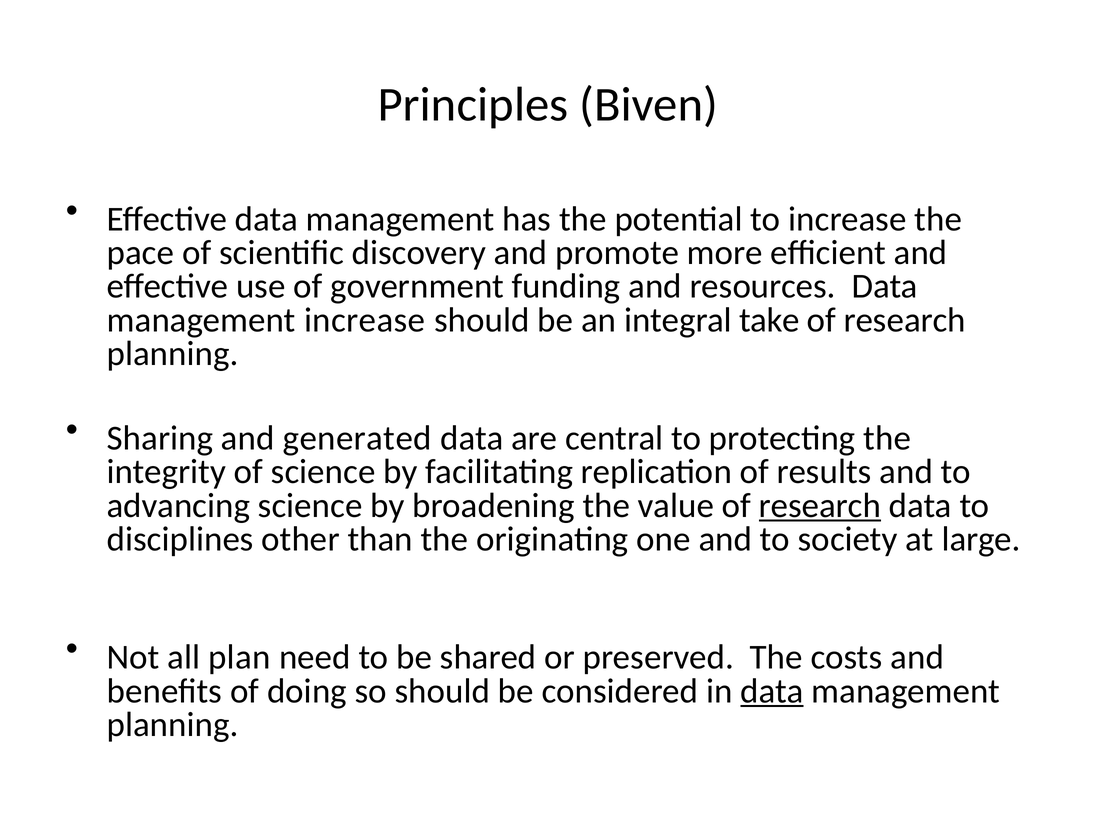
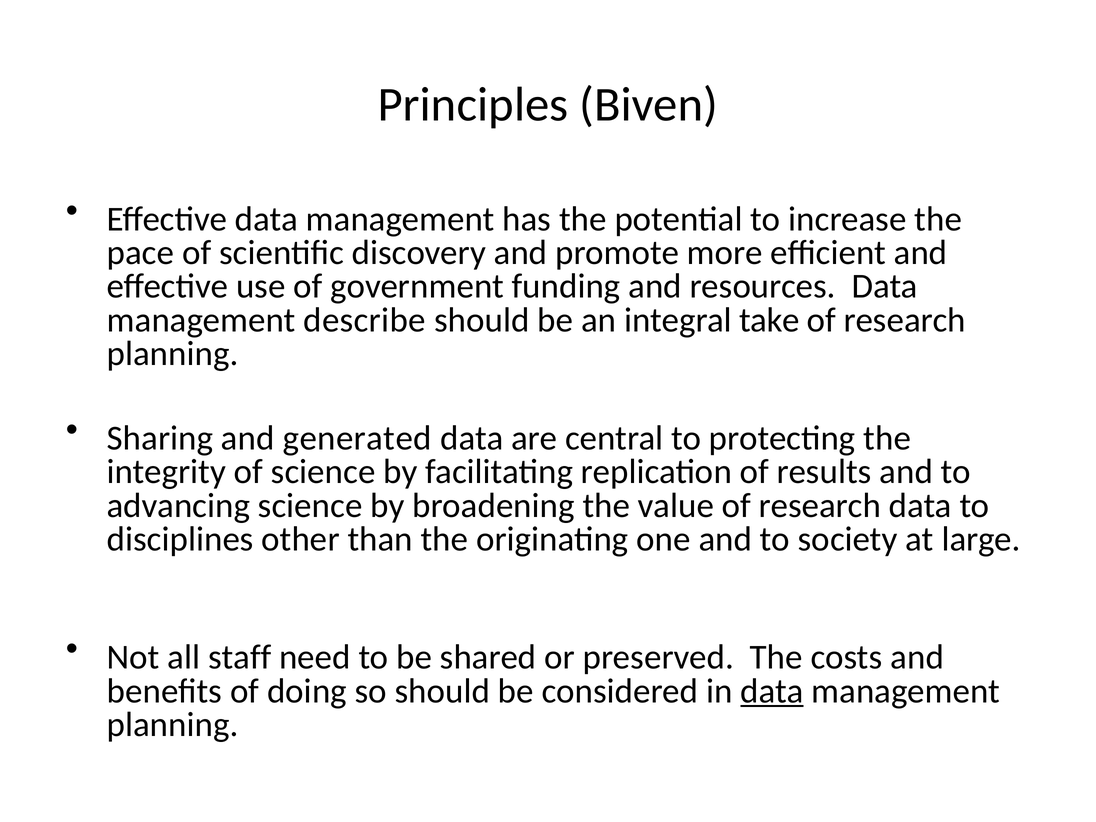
management increase: increase -> describe (365, 320)
research underline: present -> none (820, 506)
plan: plan -> staff (240, 657)
